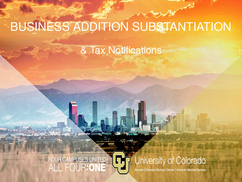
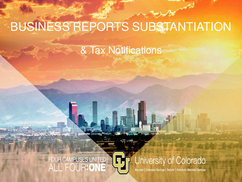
ADDITION: ADDITION -> REPORTS (101, 27)
